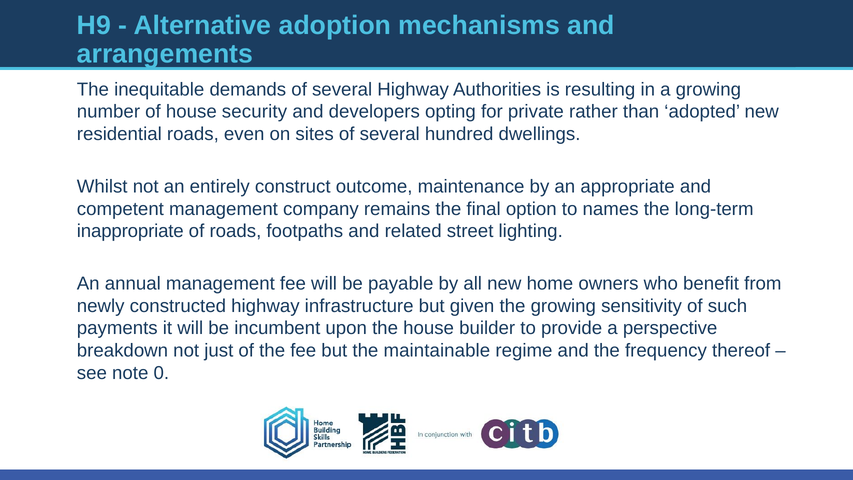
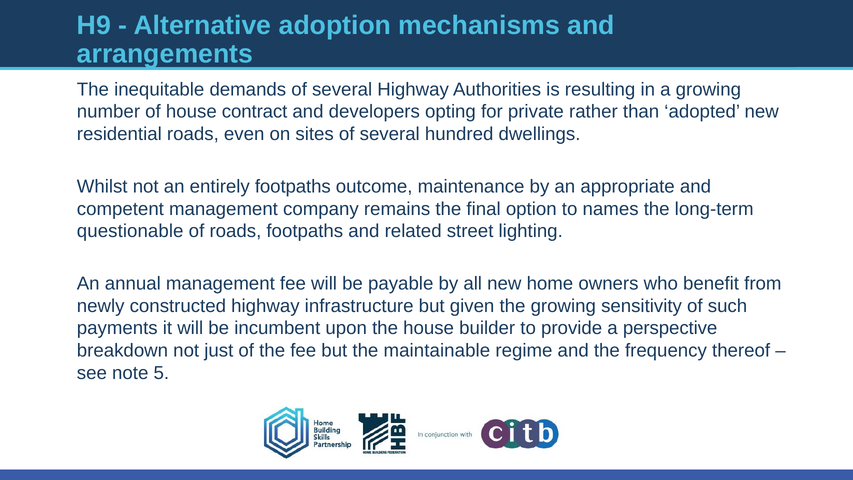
security: security -> contract (255, 112)
entirely construct: construct -> footpaths (293, 186)
inappropriate: inappropriate -> questionable (130, 231)
0: 0 -> 5 (161, 373)
